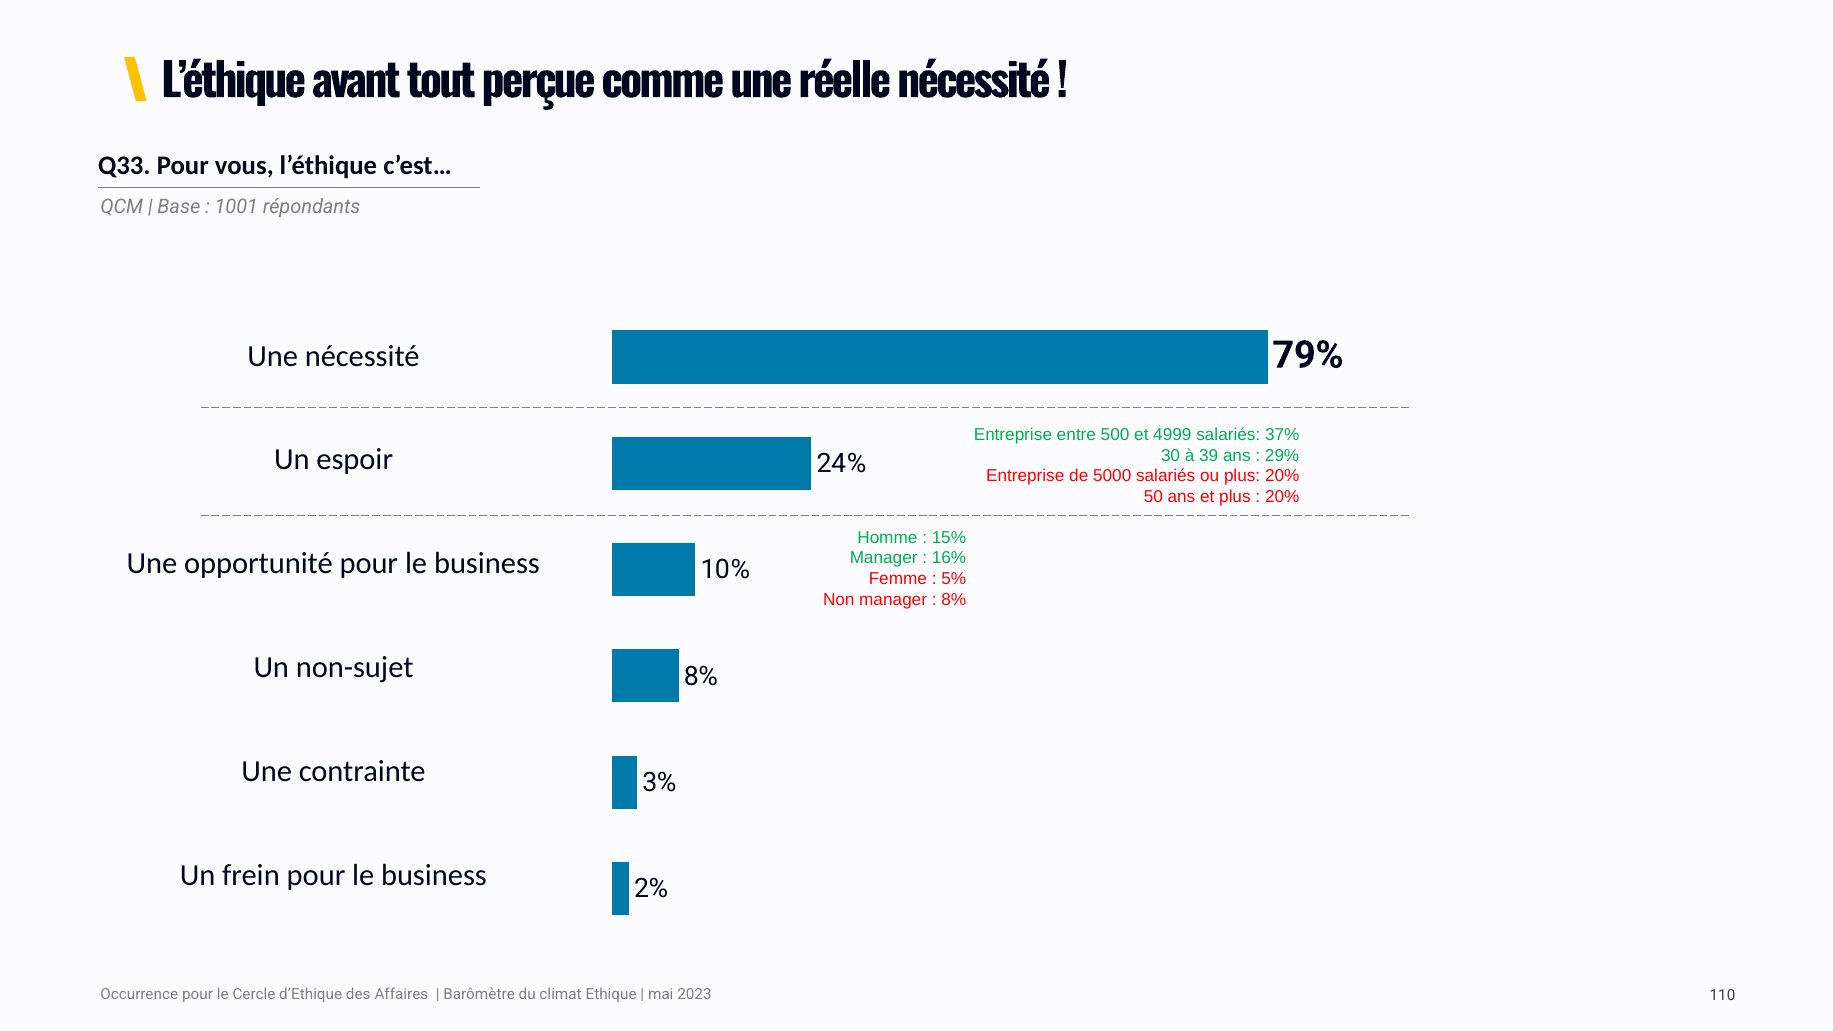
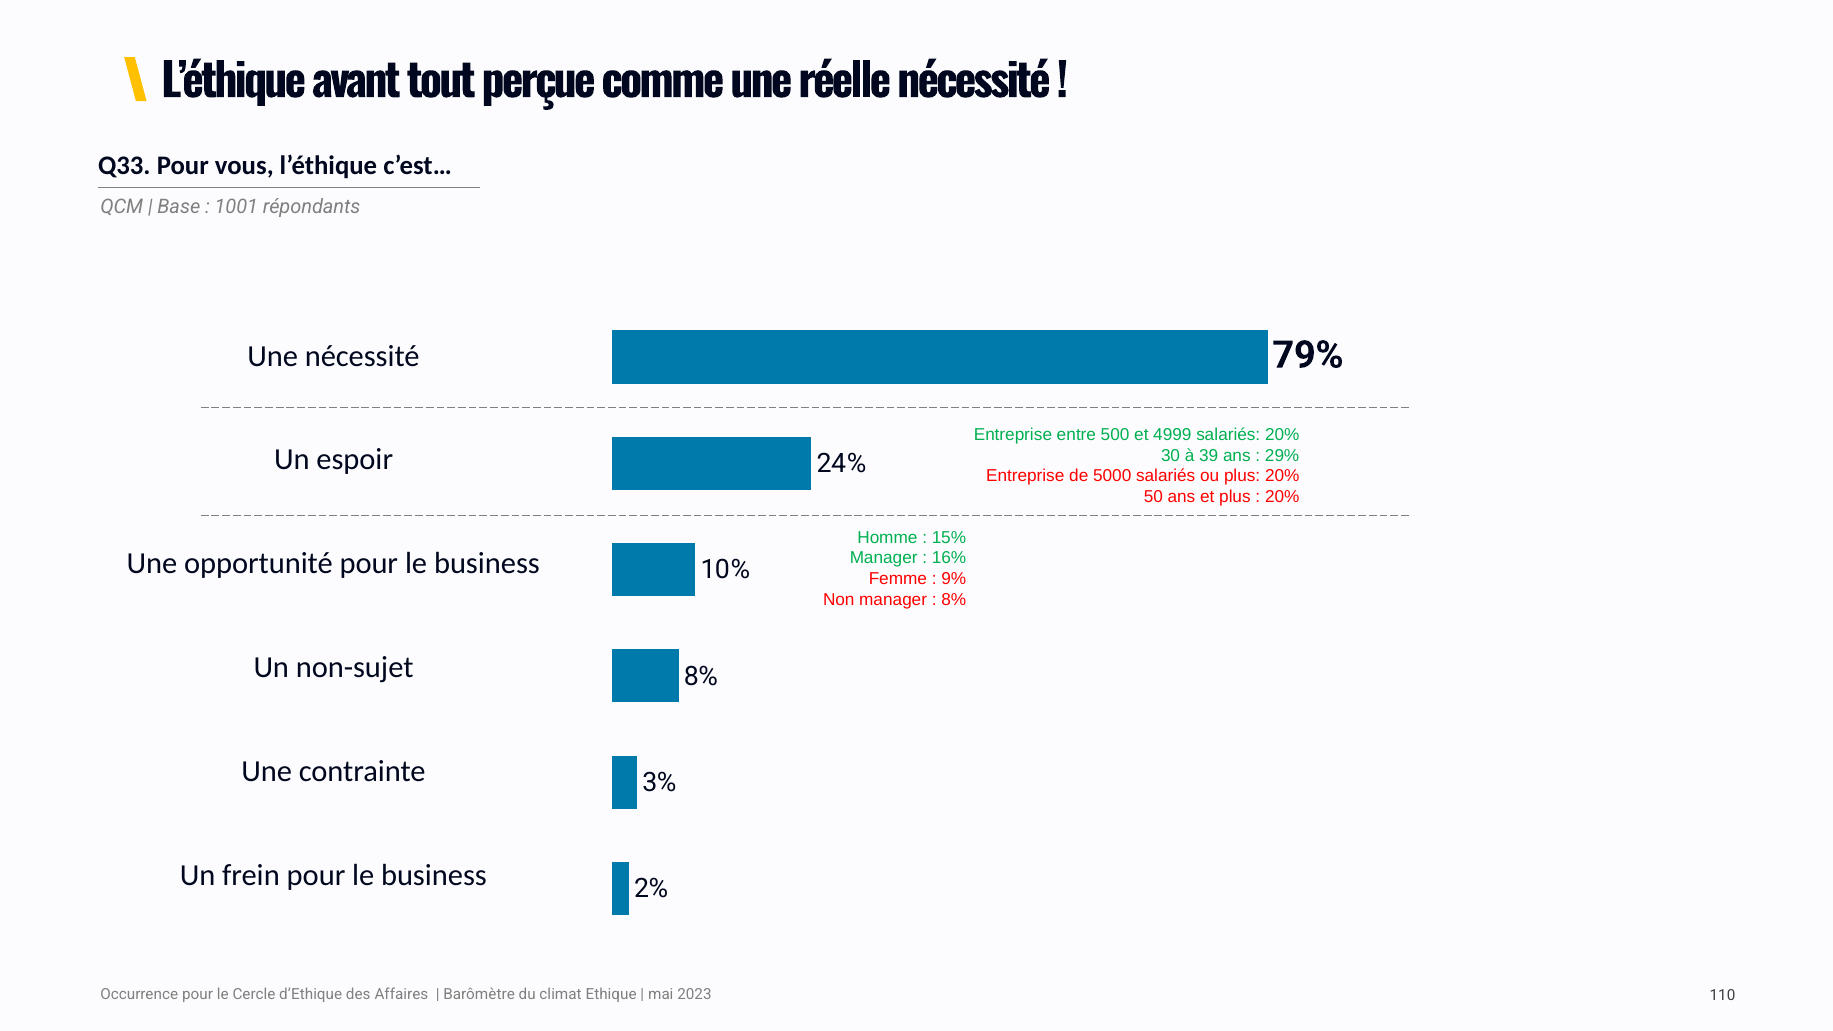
salariés 37%: 37% -> 20% (1282, 435)
5%: 5% -> 9% (954, 579)
